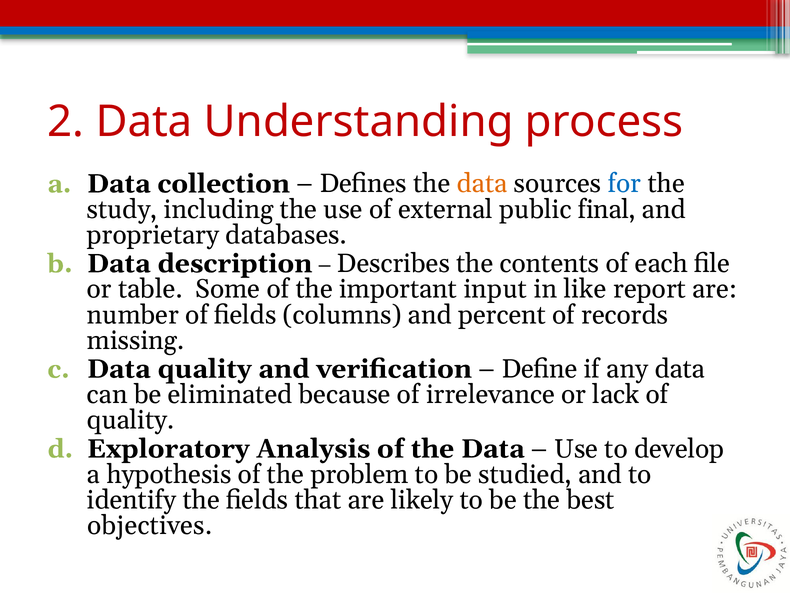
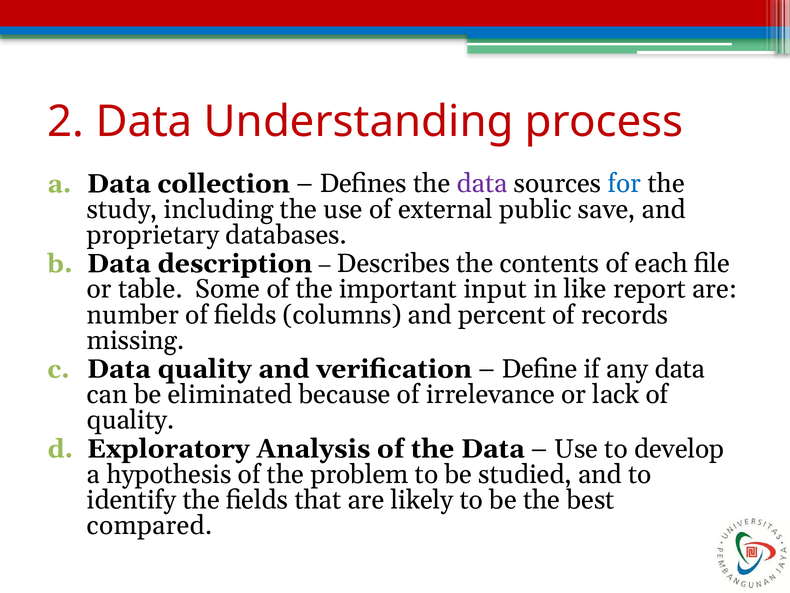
data colour: orange -> purple (482, 184)
final: final -> save (607, 209)
objectives: objectives -> compared (150, 525)
